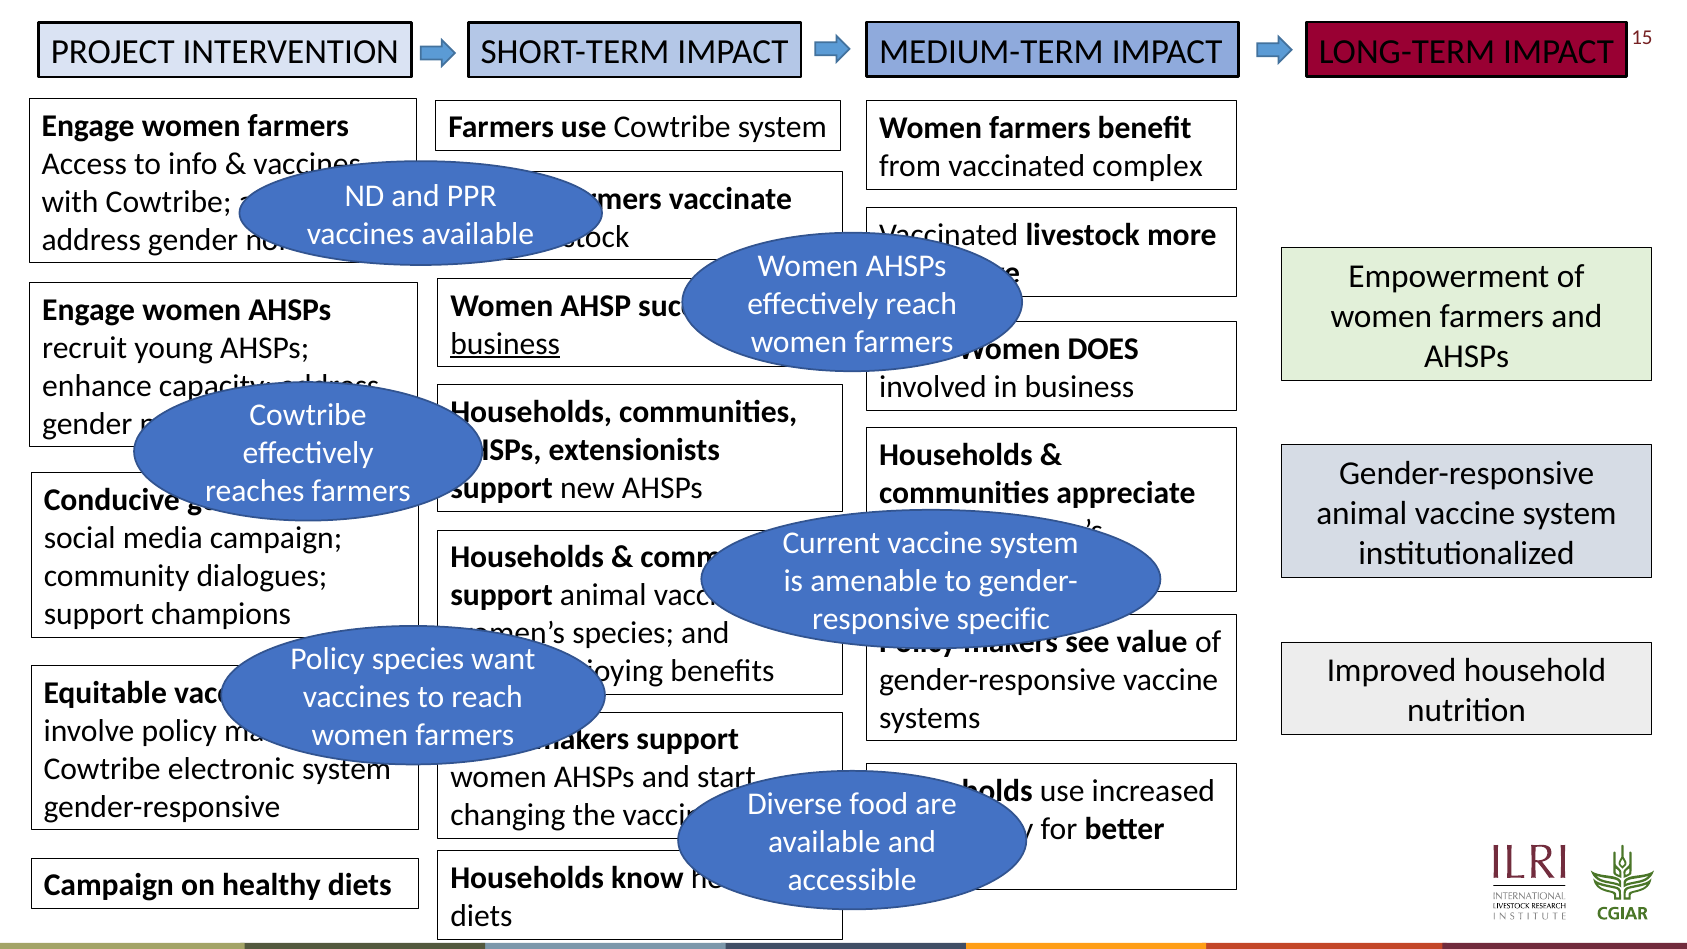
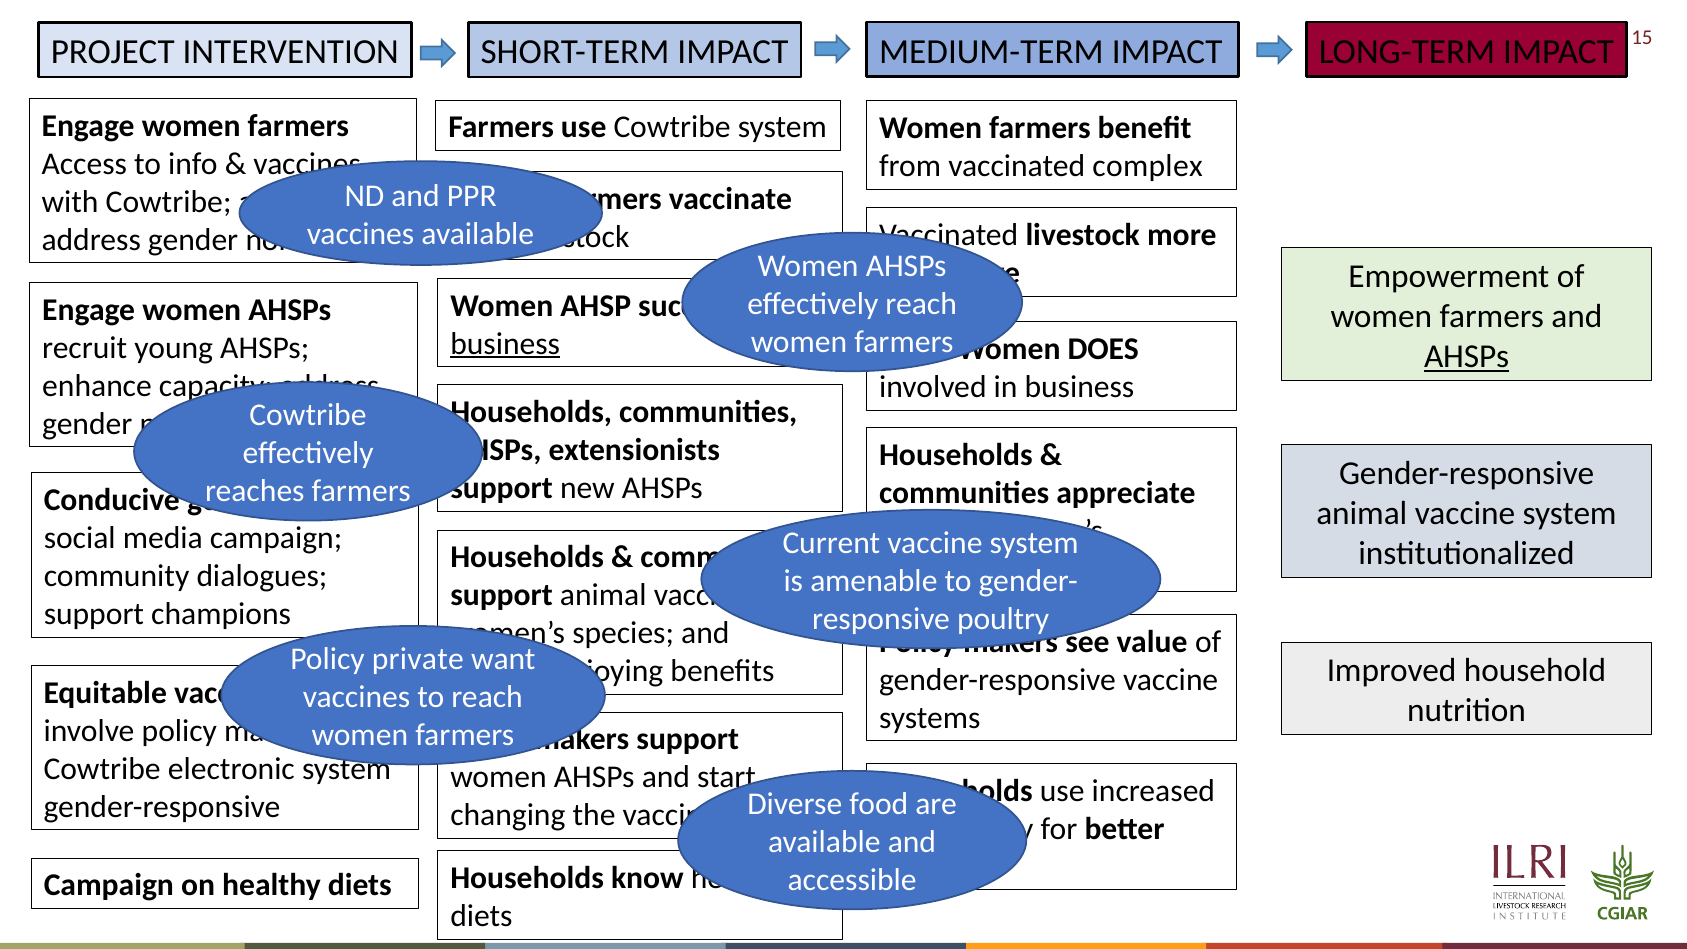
AHSPs underline: none -> present (1467, 357)
specific: specific -> poultry (1003, 619)
Policy species: species -> private (418, 659)
